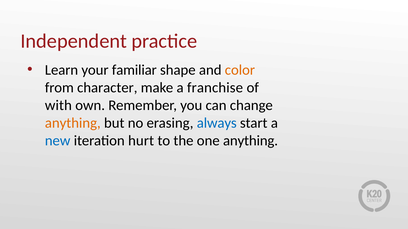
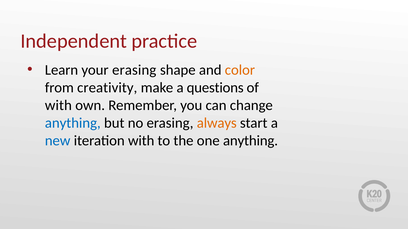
your familiar: familiar -> erasing (134, 70)
character: character -> creativity (107, 88)
franchise: franchise -> questions (215, 88)
anything colour: orange -> blue (73, 123)
always colour: blue -> orange (217, 123)
iteration hurt: hurt -> with (141, 141)
